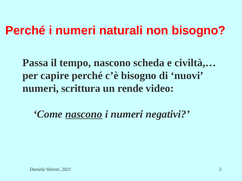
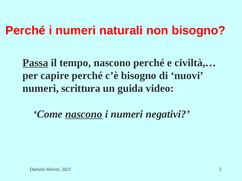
Passa underline: none -> present (35, 63)
nascono scheda: scheda -> perché (149, 63)
rende: rende -> guida (130, 89)
